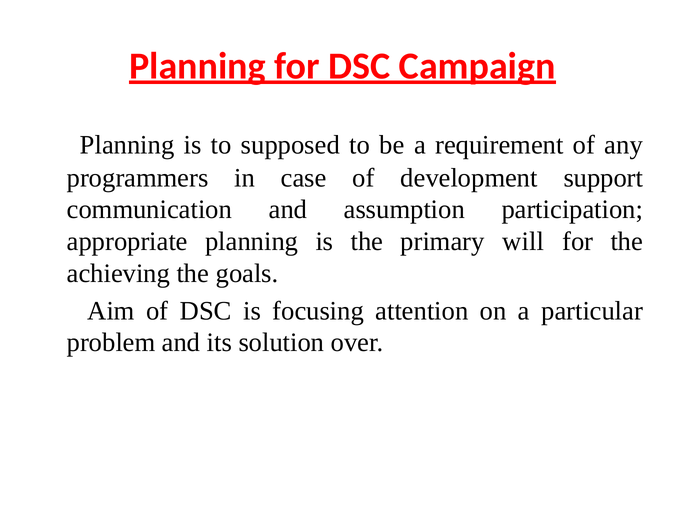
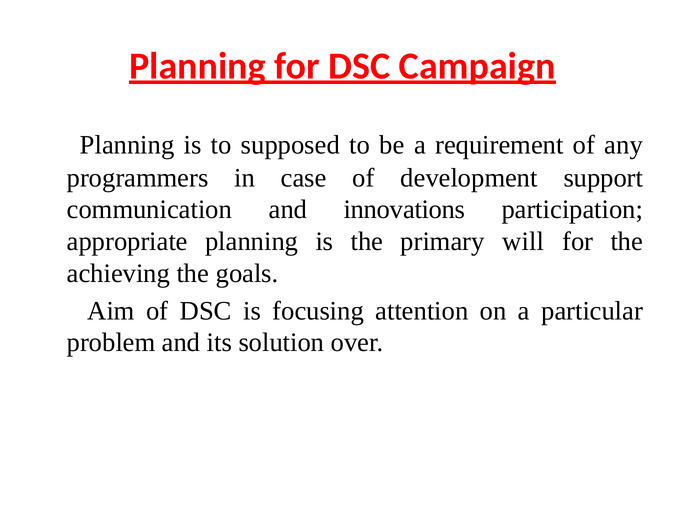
assumption: assumption -> innovations (405, 210)
